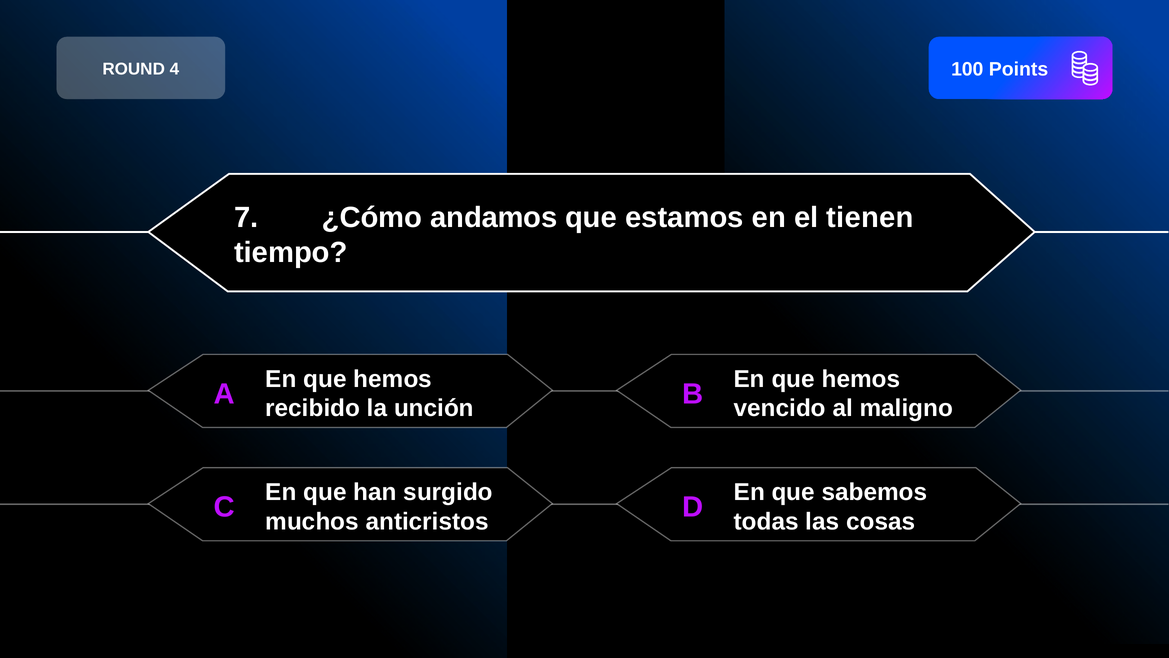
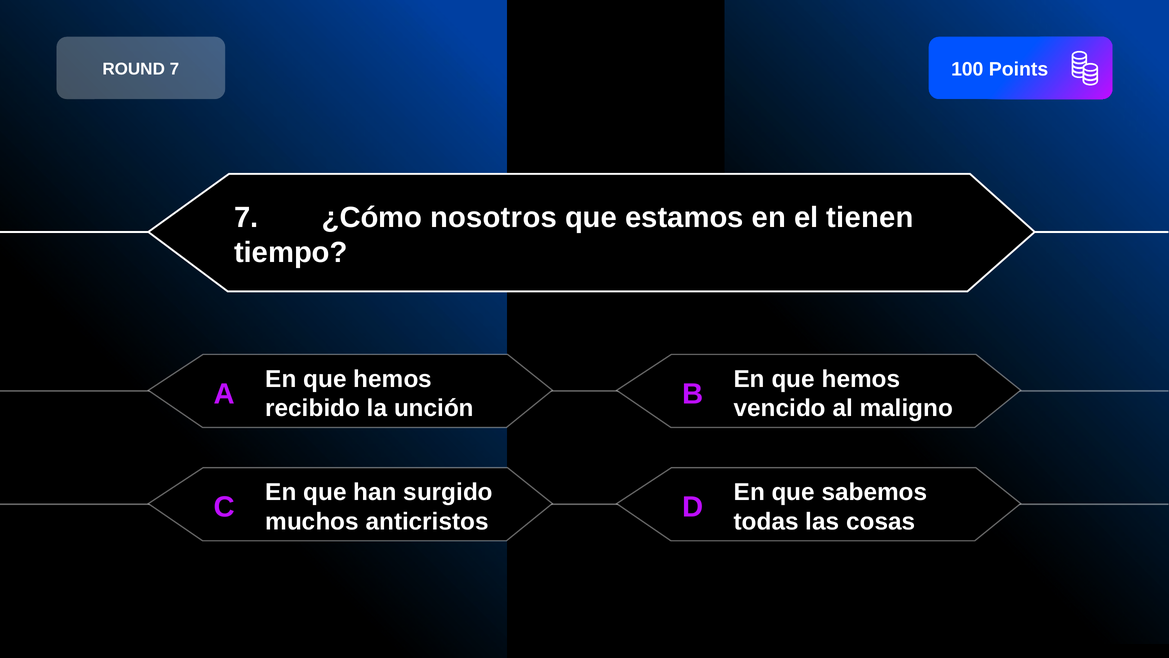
ROUND 4: 4 -> 7 (174, 69)
andamos: andamos -> nosotros (494, 217)
